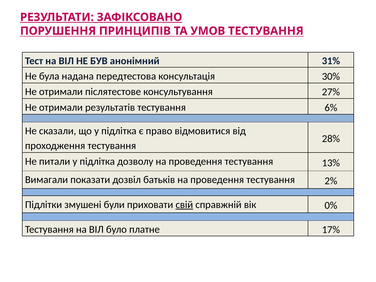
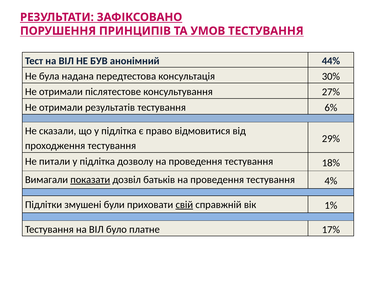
31%: 31% -> 44% (331, 61)
28%: 28% -> 29% (331, 139)
13%: 13% -> 18% (331, 163)
показати underline: none -> present (90, 180)
2%: 2% -> 4% (331, 181)
0%: 0% -> 1% (331, 206)
